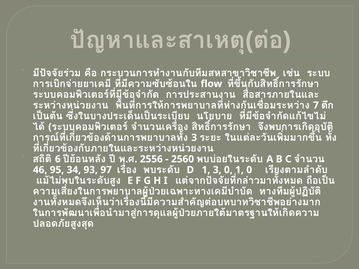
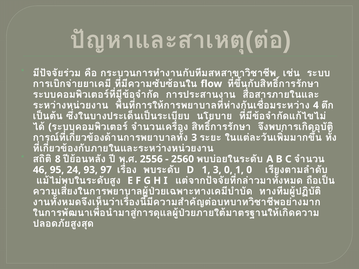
7: 7 -> 4 (316, 105)
6: 6 -> 8 (58, 159)
34: 34 -> 24 (74, 170)
